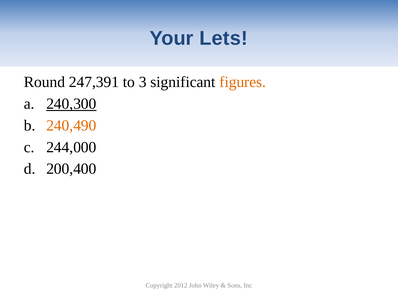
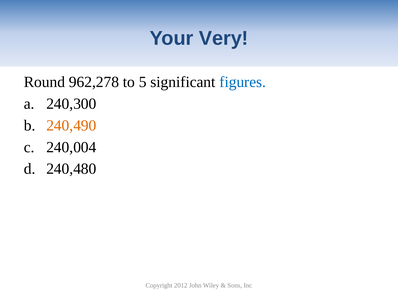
Lets: Lets -> Very (224, 38)
247,391: 247,391 -> 962,278 (94, 82)
3: 3 -> 5 (143, 82)
figures colour: orange -> blue (243, 82)
240,300 underline: present -> none (71, 104)
244,000: 244,000 -> 240,004 (71, 147)
200,400: 200,400 -> 240,480 (71, 169)
